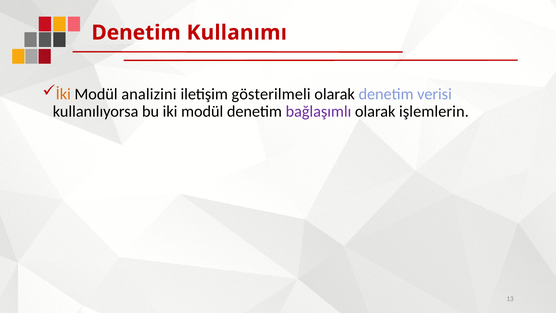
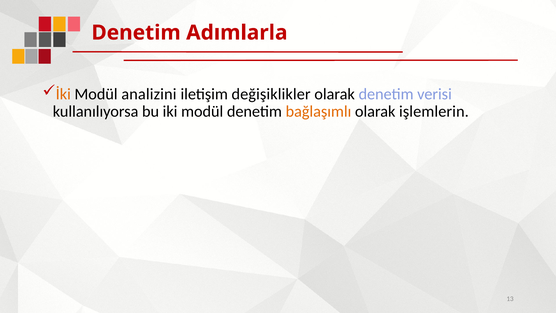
Kullanımı: Kullanımı -> Adımlarla (237, 33)
gösterilmeli: gösterilmeli -> değişiklikler (271, 94)
bağlaşımlı colour: purple -> orange (318, 112)
